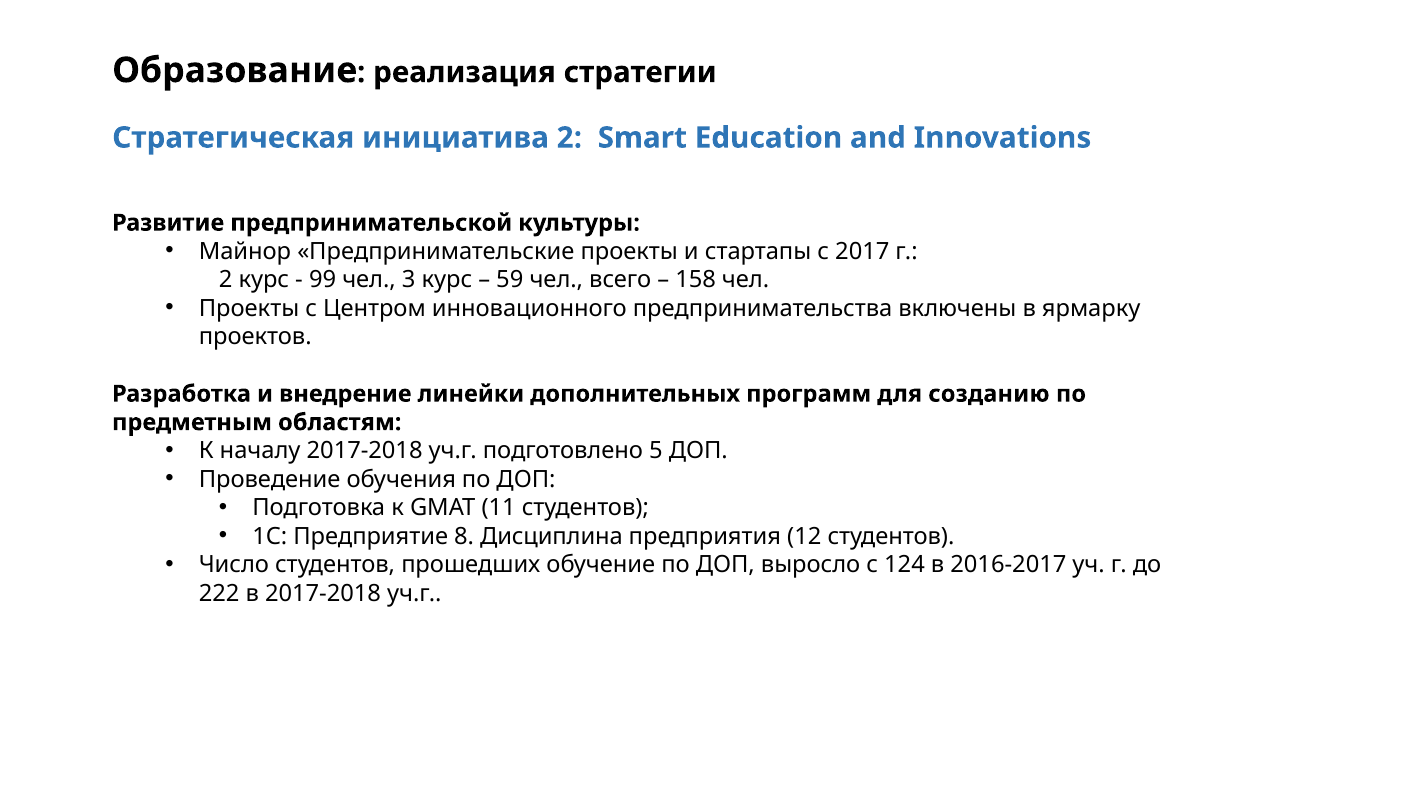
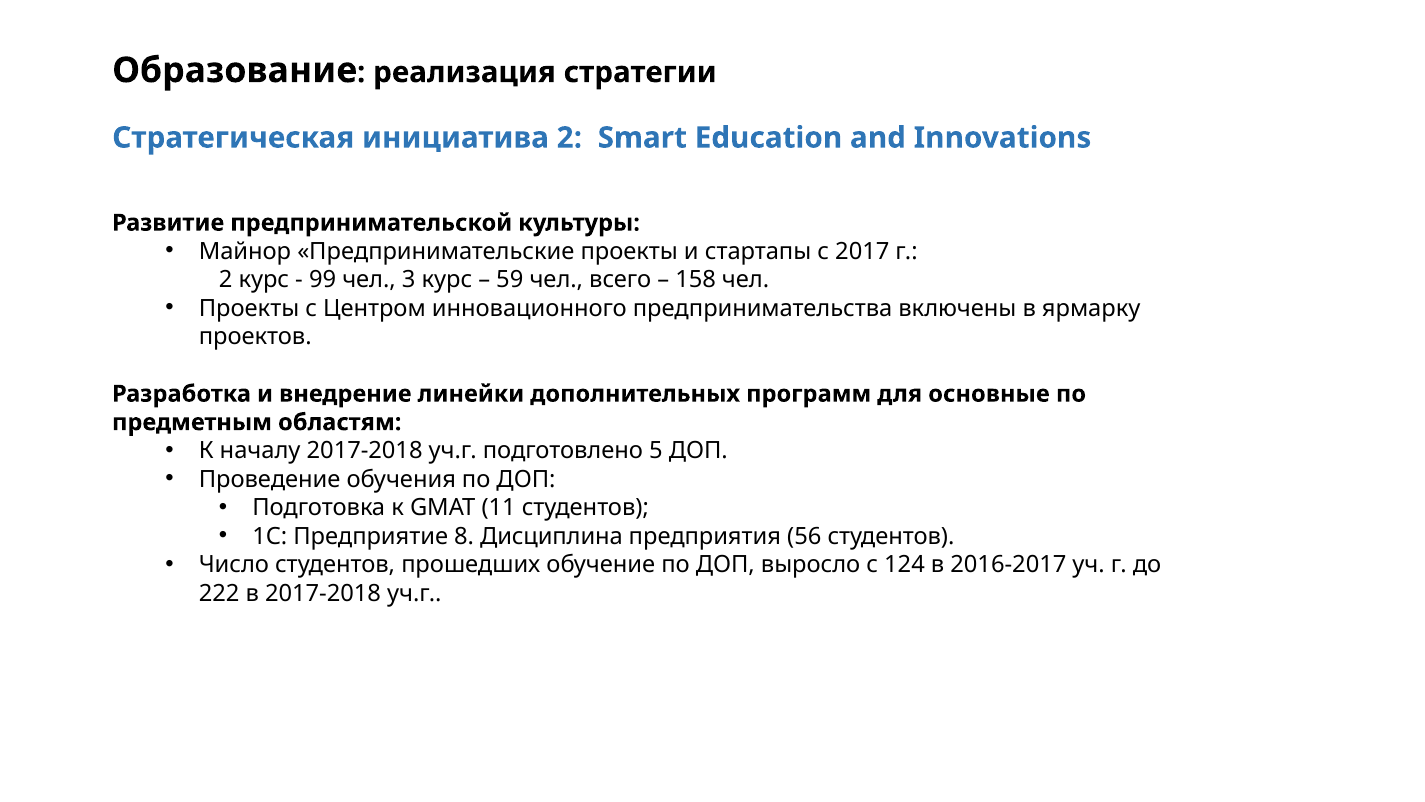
созданию: созданию -> основные (989, 394)
12: 12 -> 56 (804, 536)
